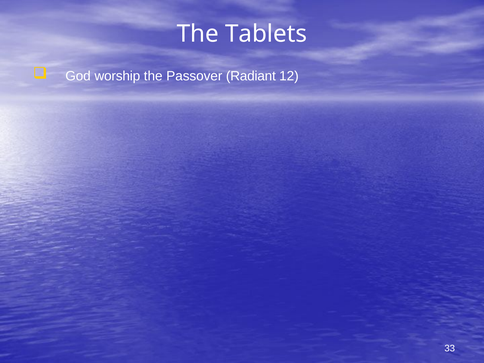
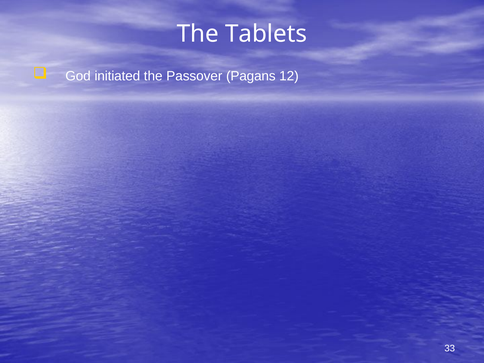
worship: worship -> initiated (117, 76)
Radiant: Radiant -> Pagans (251, 76)
